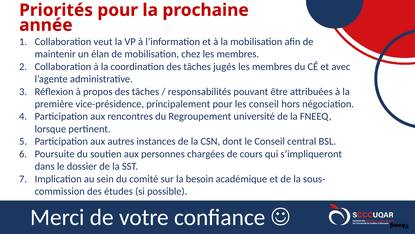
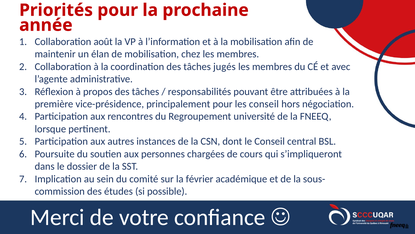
veut: veut -> août (103, 42)
besoin: besoin -> février (200, 179)
